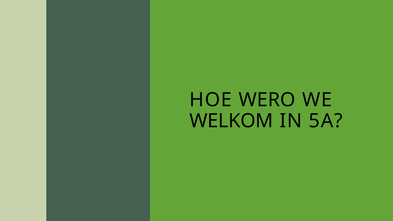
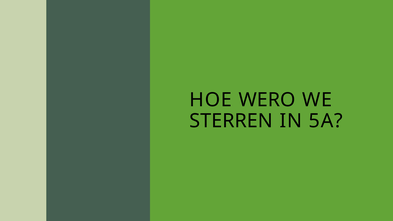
WELKOM: WELKOM -> STERREN (231, 121)
